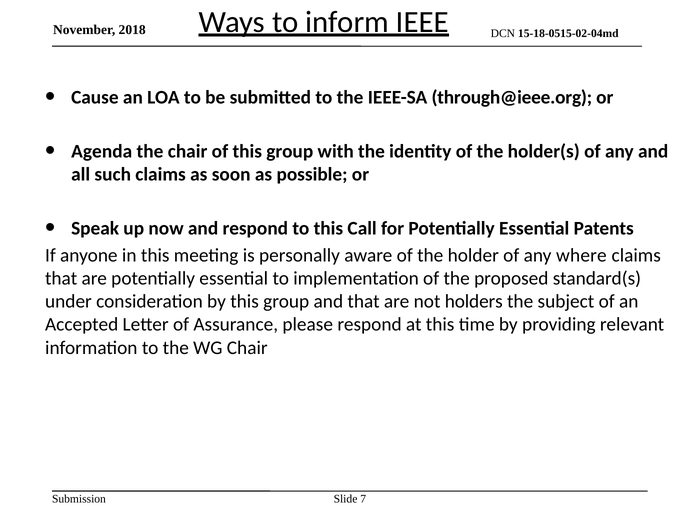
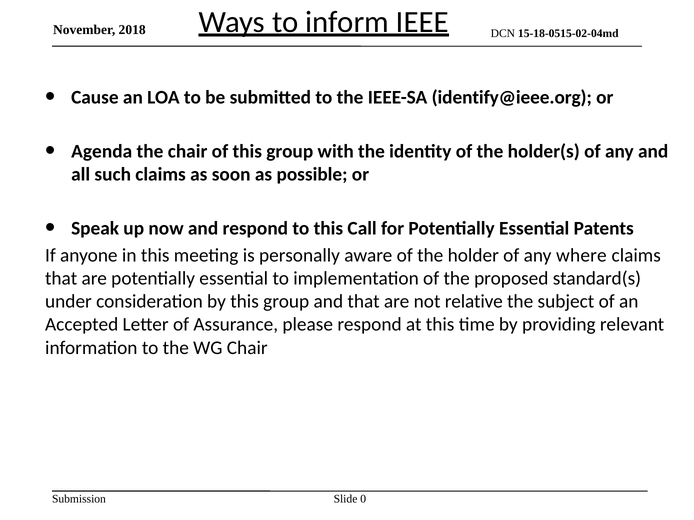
through@ieee.org: through@ieee.org -> identify@ieee.org (512, 97)
holders: holders -> relative (474, 302)
7: 7 -> 0 (363, 499)
